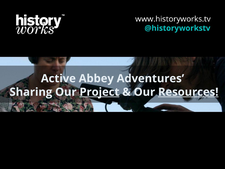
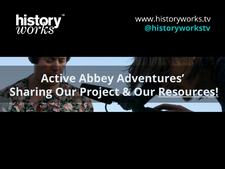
Project underline: present -> none (99, 92)
